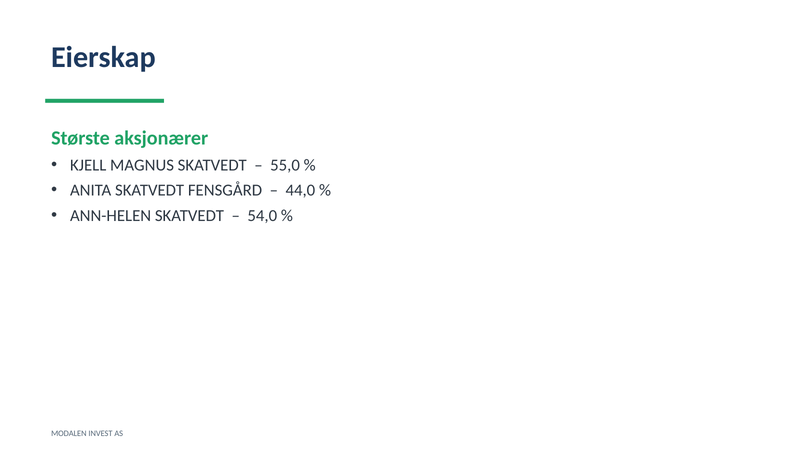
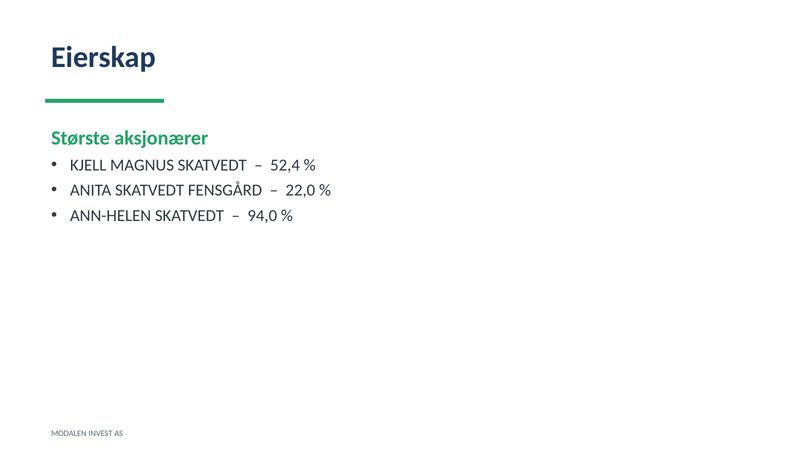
55,0: 55,0 -> 52,4 (285, 165)
44,0: 44,0 -> 22,0 (300, 190)
54,0: 54,0 -> 94,0 (262, 216)
